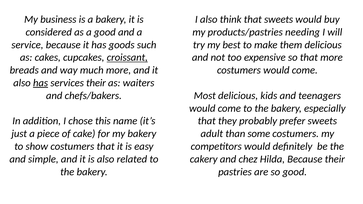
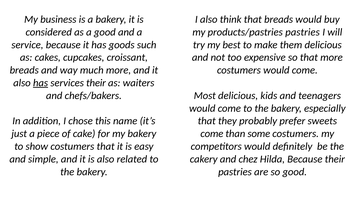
that sweets: sweets -> breads (279, 19)
products/pastries needing: needing -> pastries (303, 32)
croissant underline: present -> none (127, 58)
adult: adult -> come (212, 134)
